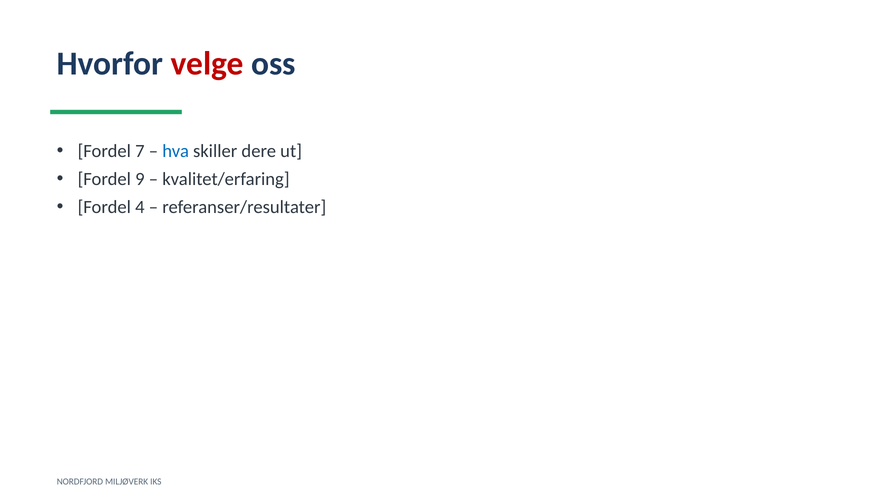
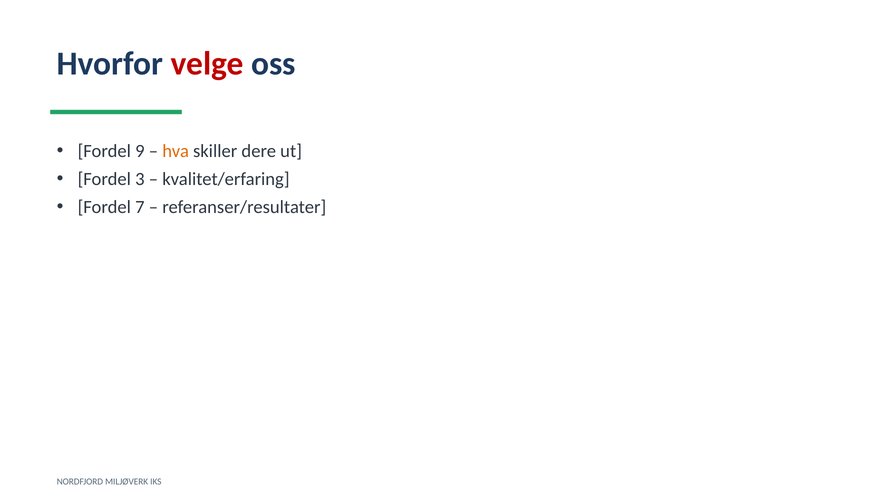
7: 7 -> 9 (140, 151)
hva colour: blue -> orange (176, 151)
9: 9 -> 3 (140, 179)
4: 4 -> 7 (140, 207)
